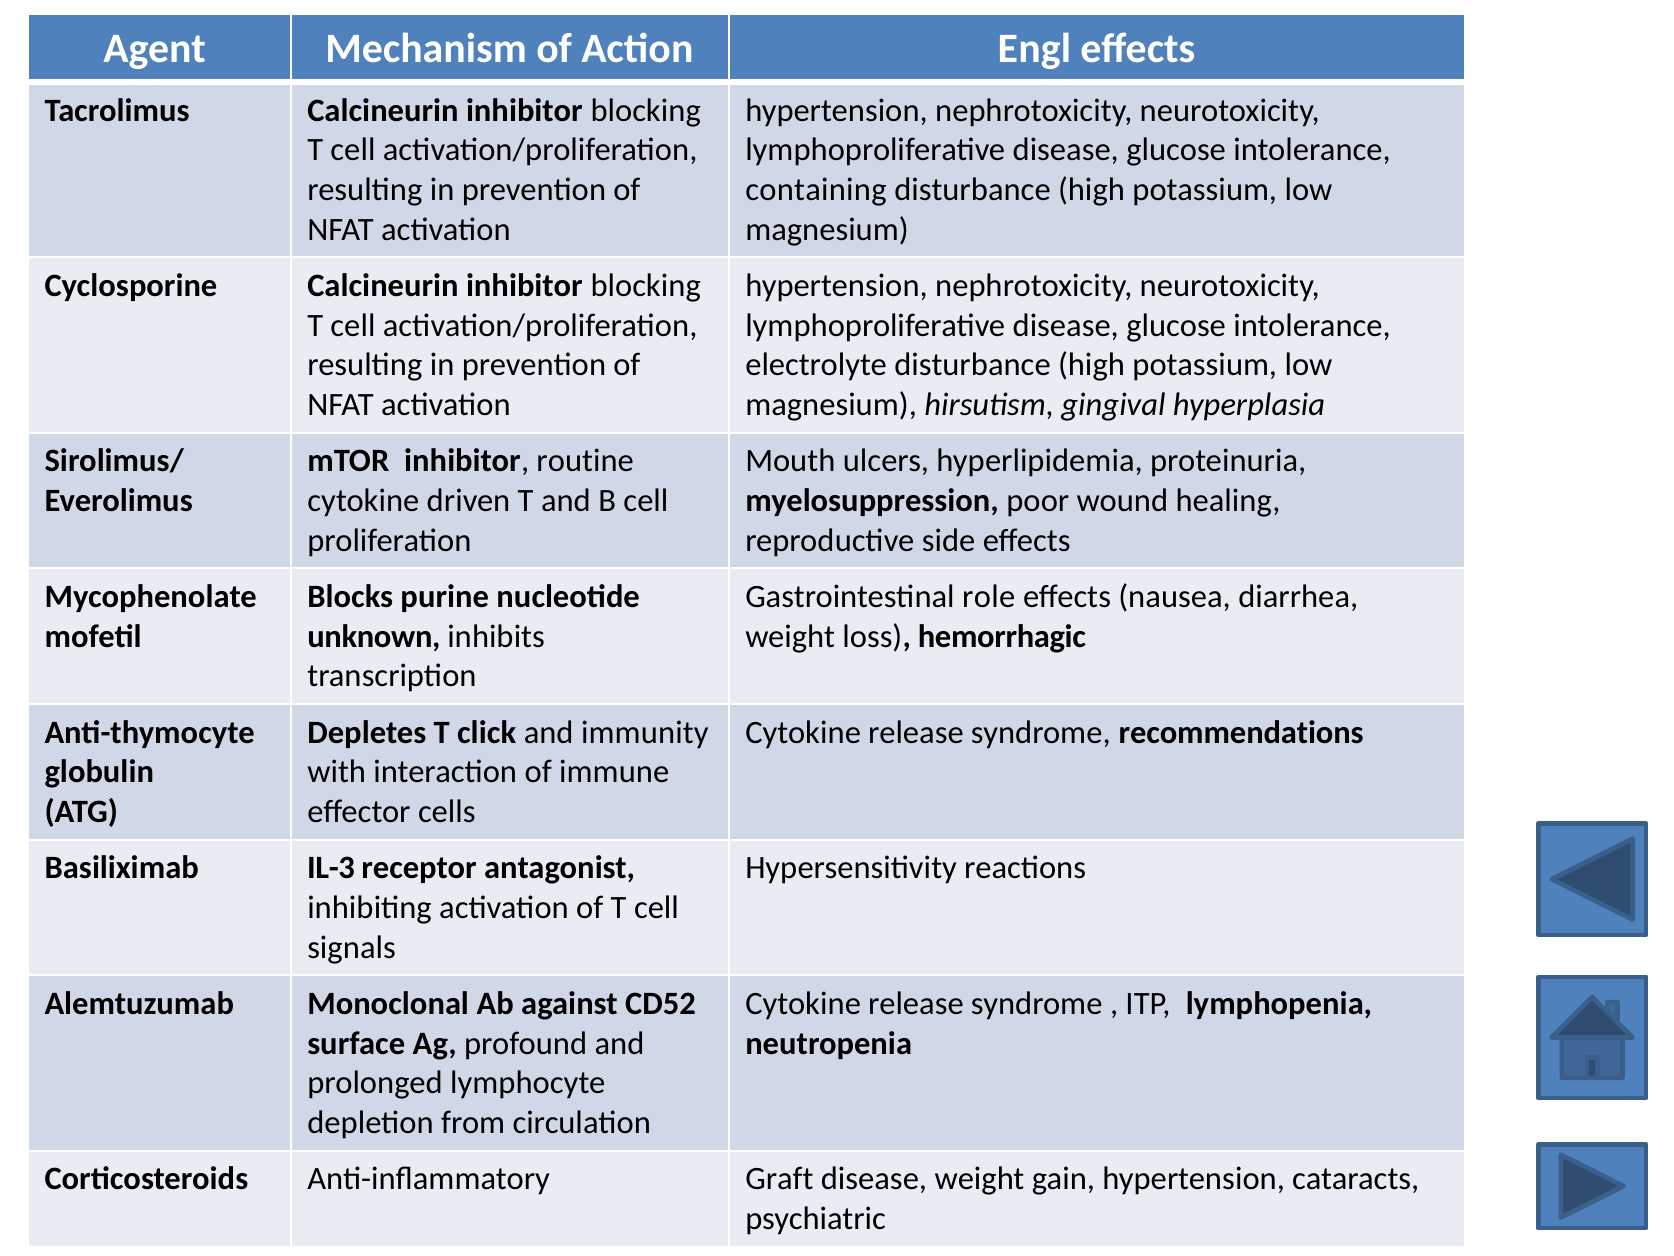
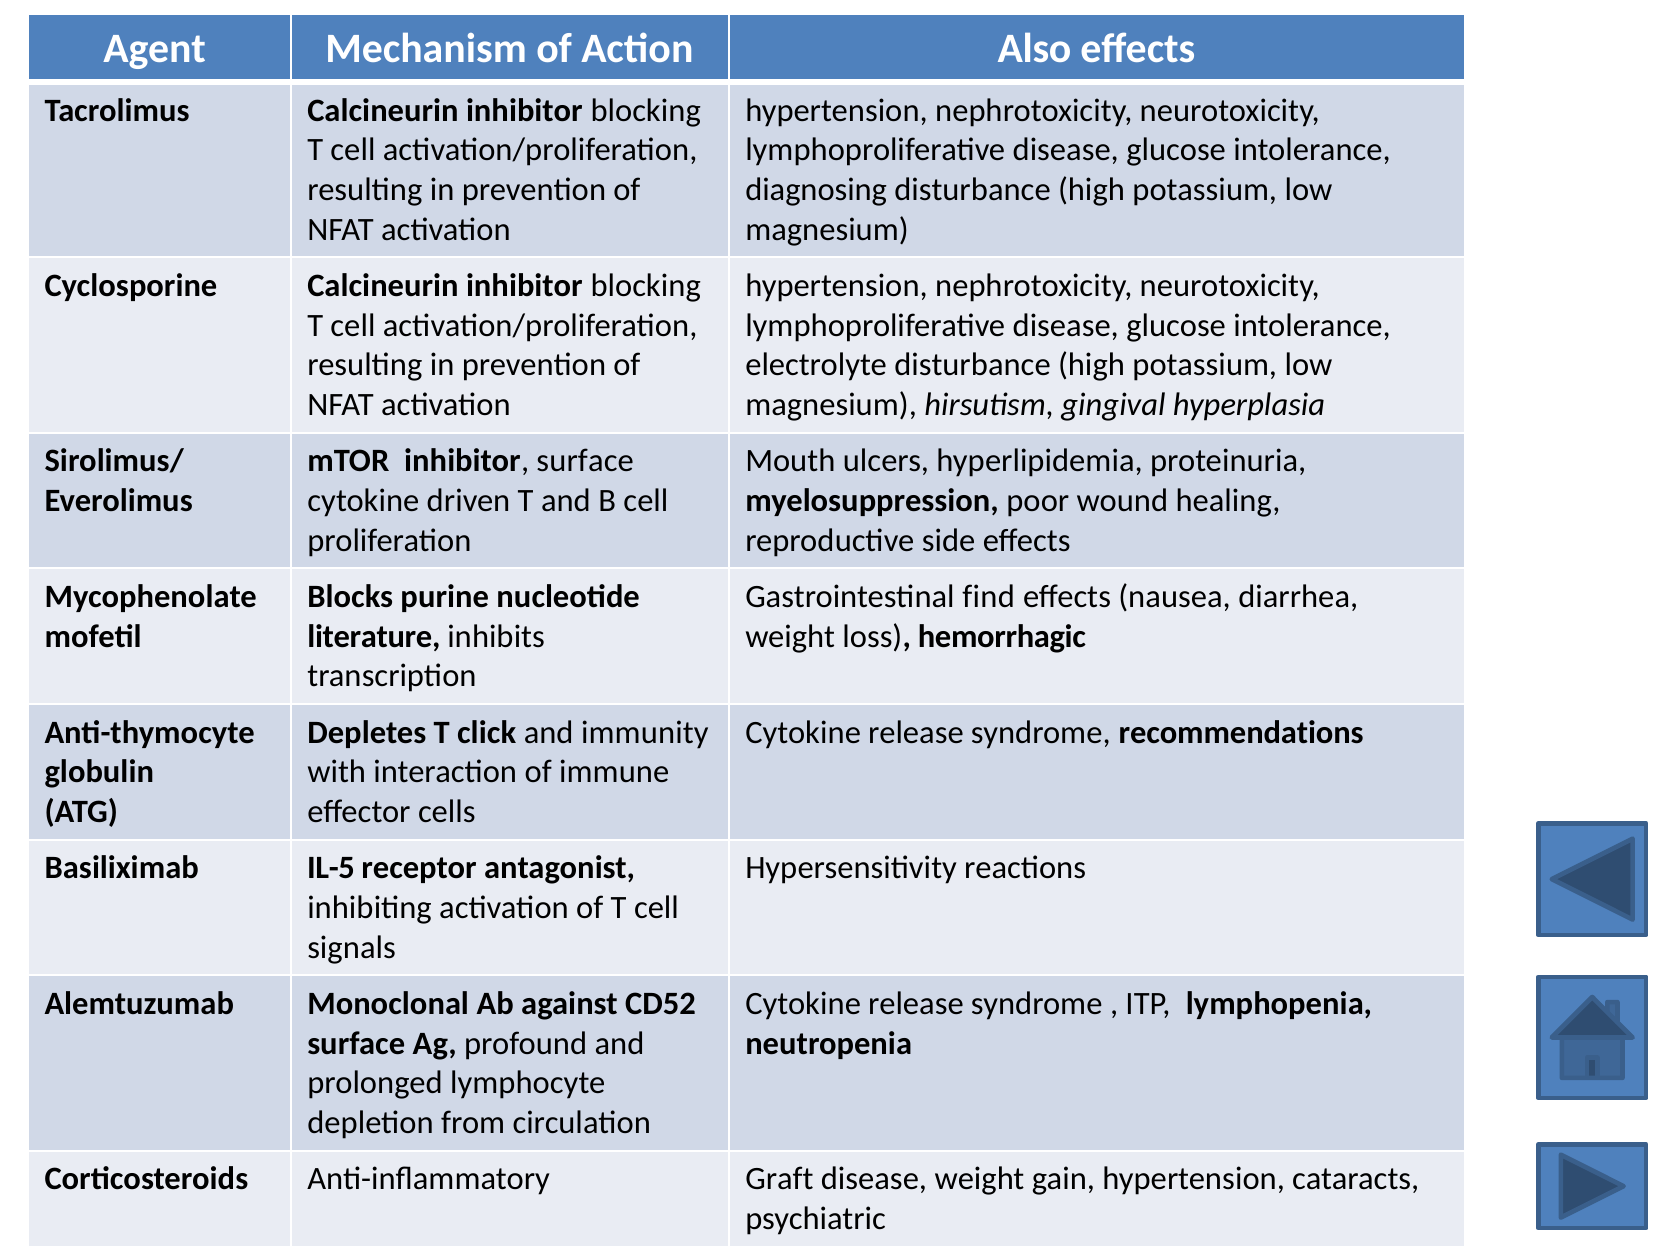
Engl: Engl -> Also (1035, 48)
containing: containing -> diagnosing (816, 190)
inhibitor routine: routine -> surface (585, 461)
role: role -> find (989, 597)
unknown: unknown -> literature (374, 636)
IL-3: IL-3 -> IL-5 (331, 868)
